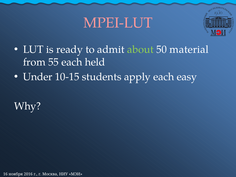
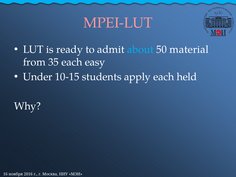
about colour: light green -> light blue (140, 50)
55: 55 -> 35 (53, 62)
held: held -> easy (95, 62)
easy: easy -> held (187, 77)
